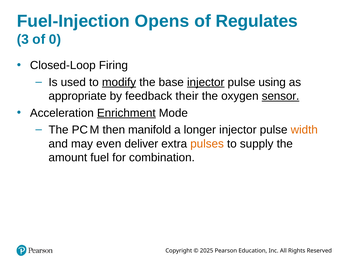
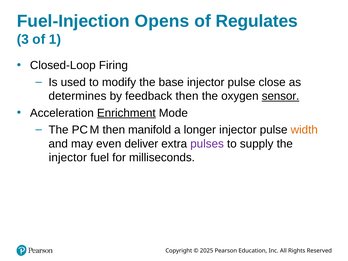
0: 0 -> 1 (55, 39)
modify underline: present -> none (119, 82)
injector underline: present -> none (206, 82)
using: using -> close (272, 82)
appropriate: appropriate -> determines (77, 96)
feedback their: their -> then (187, 96)
pulses colour: orange -> purple (207, 144)
amount: amount -> injector (68, 158)
combination: combination -> milliseconds (162, 158)
